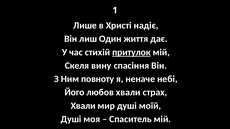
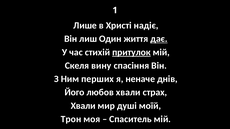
дає underline: none -> present (159, 39)
повноту: повноту -> перших (98, 79)
небі: небі -> днів (167, 79)
Душі: Душі -> Трон (71, 119)
